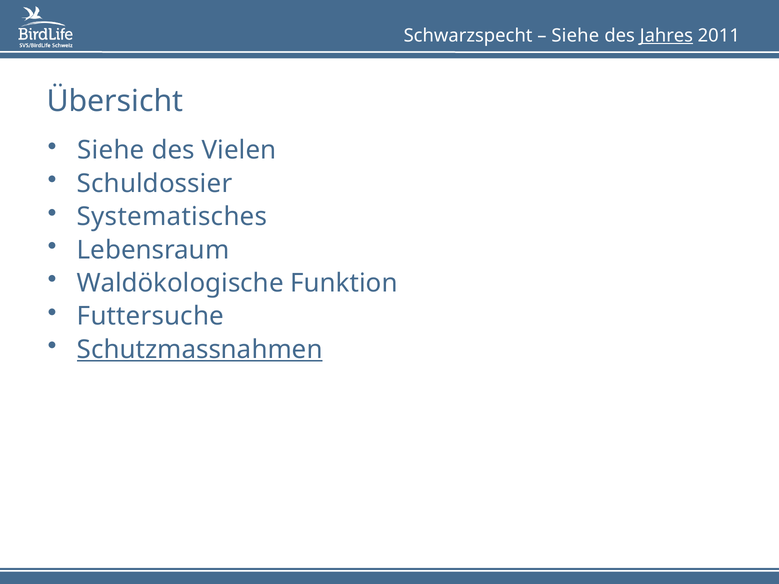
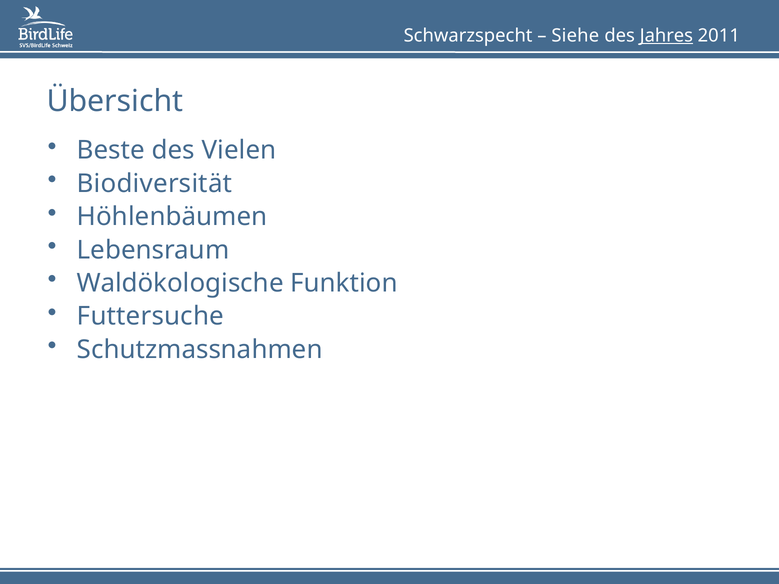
Siehe: Siehe -> Beste (111, 150)
Schuldossier: Schuldossier -> Biodiversität (155, 184)
Systematisches: Systematisches -> Höhlenbäumen (172, 217)
Schutzmassnahmen underline: present -> none (200, 350)
